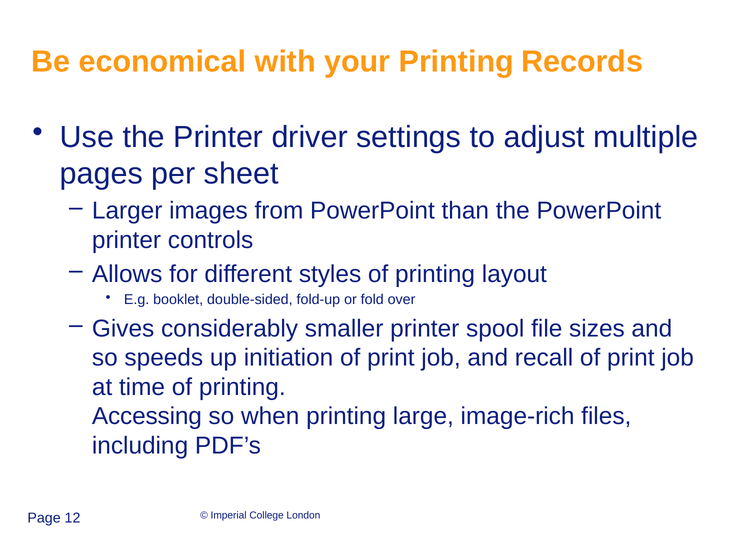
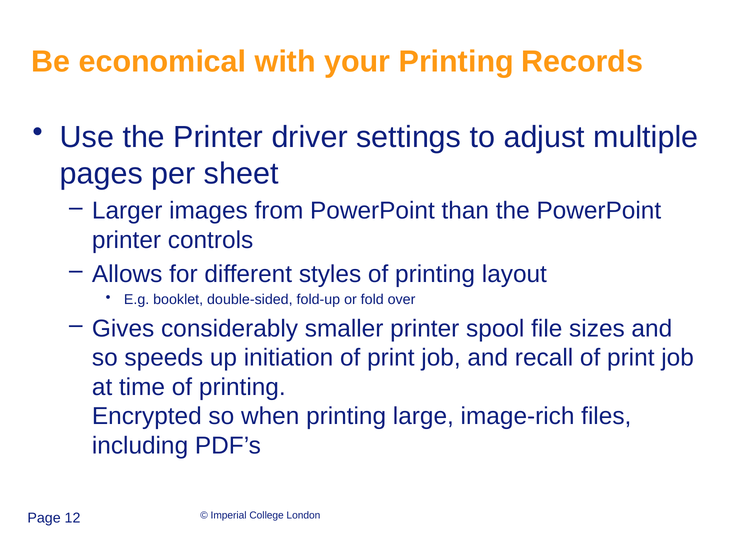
Accessing: Accessing -> Encrypted (147, 416)
